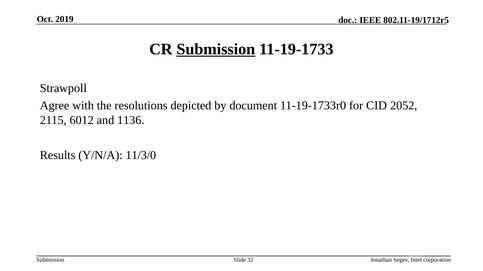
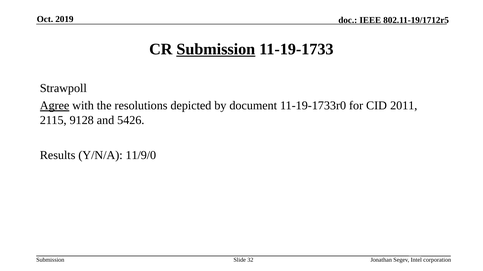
Agree underline: none -> present (55, 106)
2052: 2052 -> 2011 (404, 106)
6012: 6012 -> 9128 (82, 120)
1136: 1136 -> 5426 (131, 120)
11/3/0: 11/3/0 -> 11/9/0 (141, 155)
